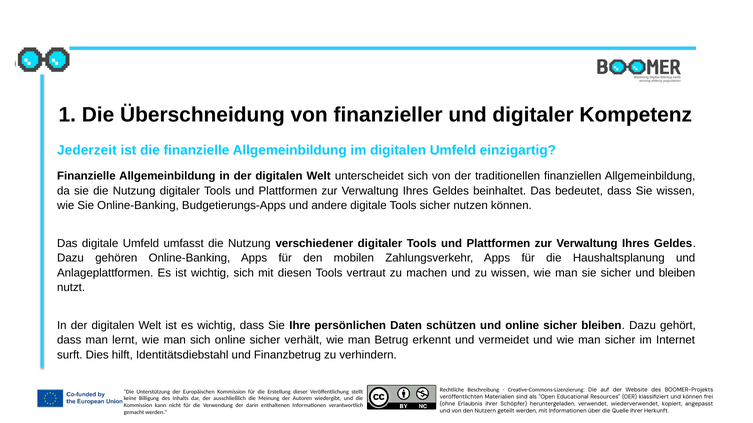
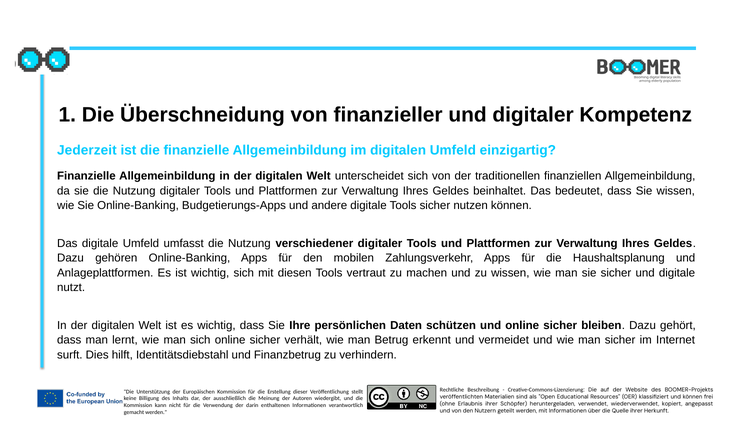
und bleiben: bleiben -> digitale (677, 273)
